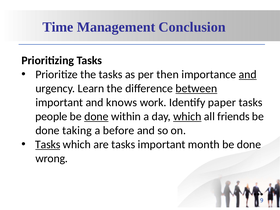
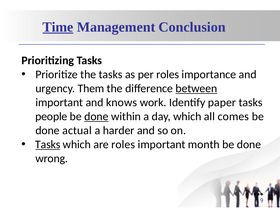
Time underline: none -> present (58, 27)
per then: then -> roles (168, 75)
and underline: present -> none (248, 75)
Learn: Learn -> Them (91, 89)
which underline: present -> none (187, 117)
friends: friends -> comes (233, 117)
taking: taking -> actual (77, 131)
before: before -> harder (119, 131)
are tasks: tasks -> roles (123, 145)
